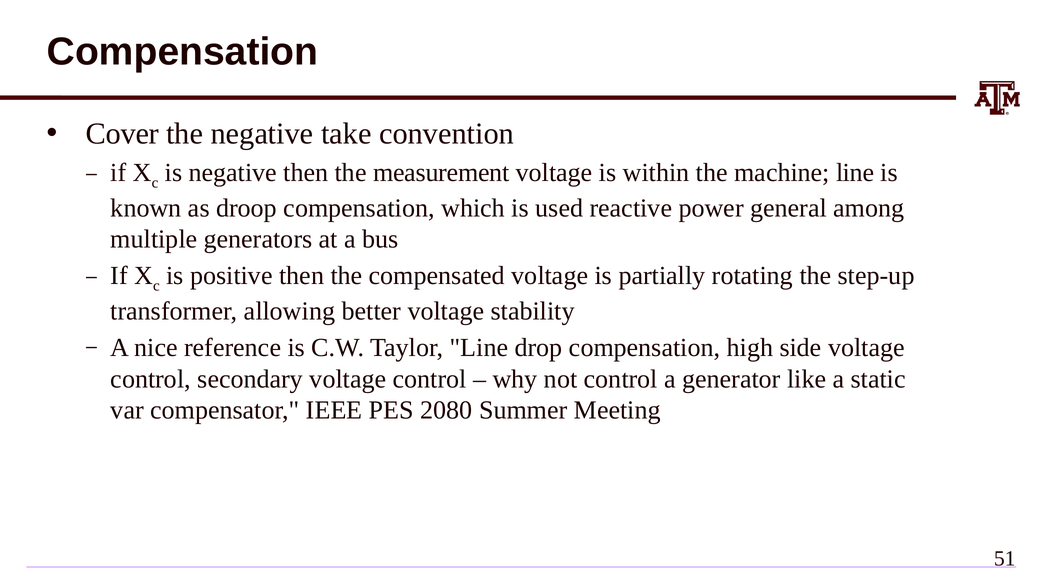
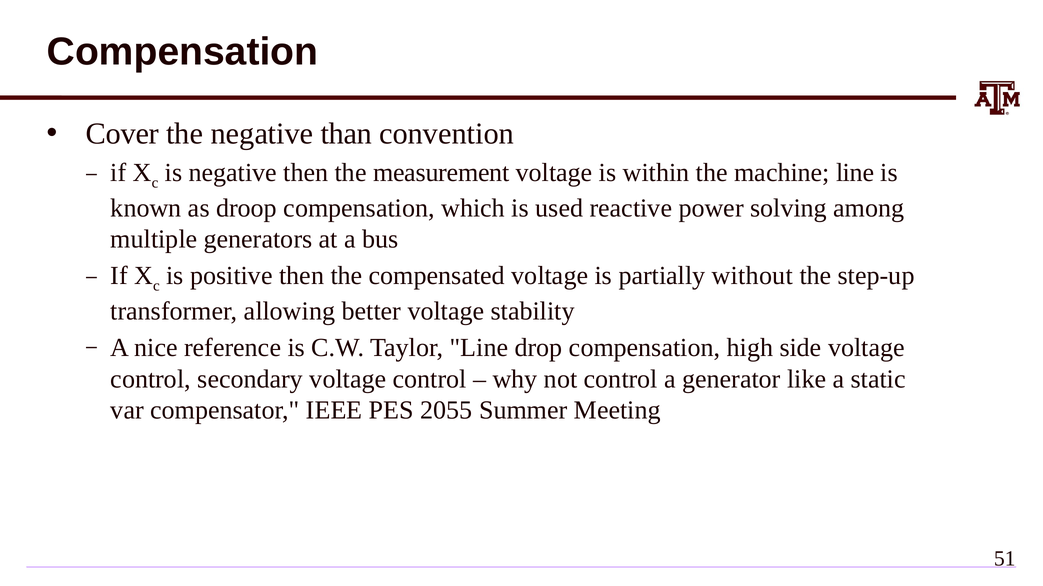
take: take -> than (347, 134)
general: general -> solving (789, 208)
rotating: rotating -> without (752, 276)
2080: 2080 -> 2055 (446, 411)
